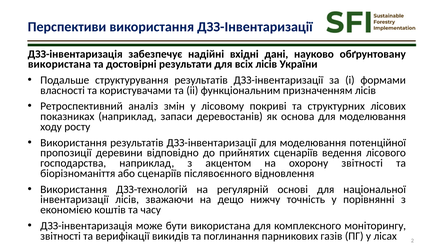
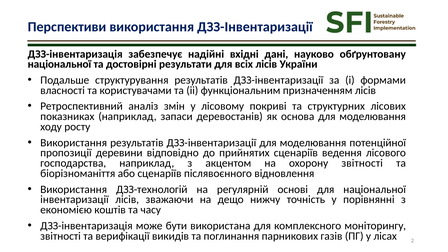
використана: використана -> національної (59, 64)
